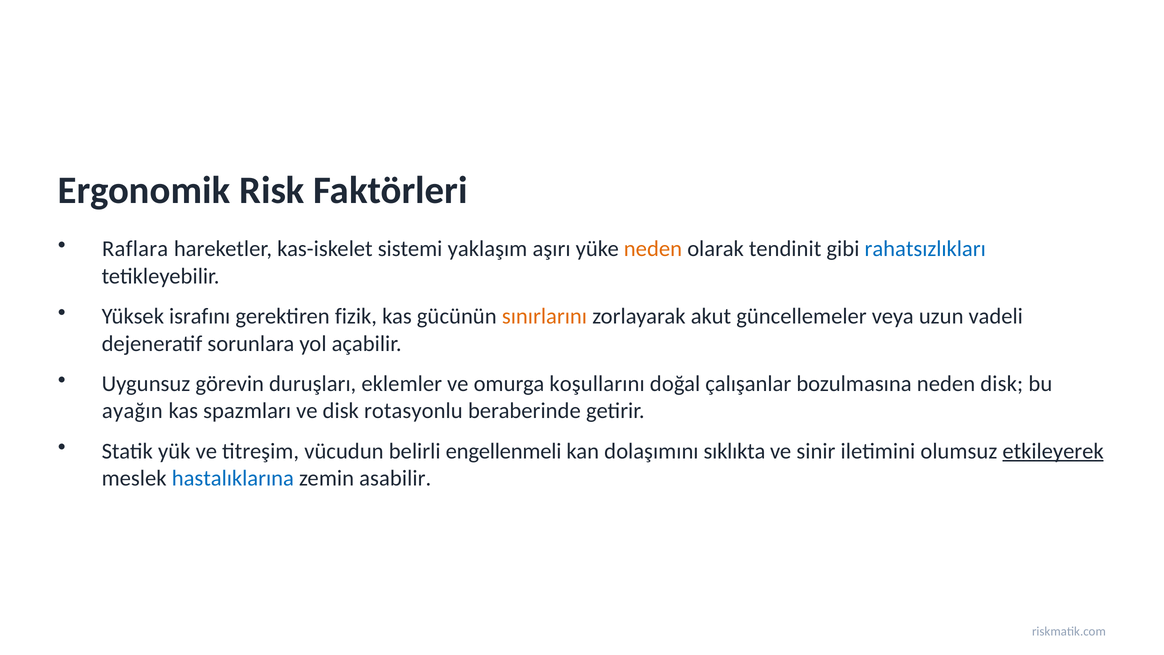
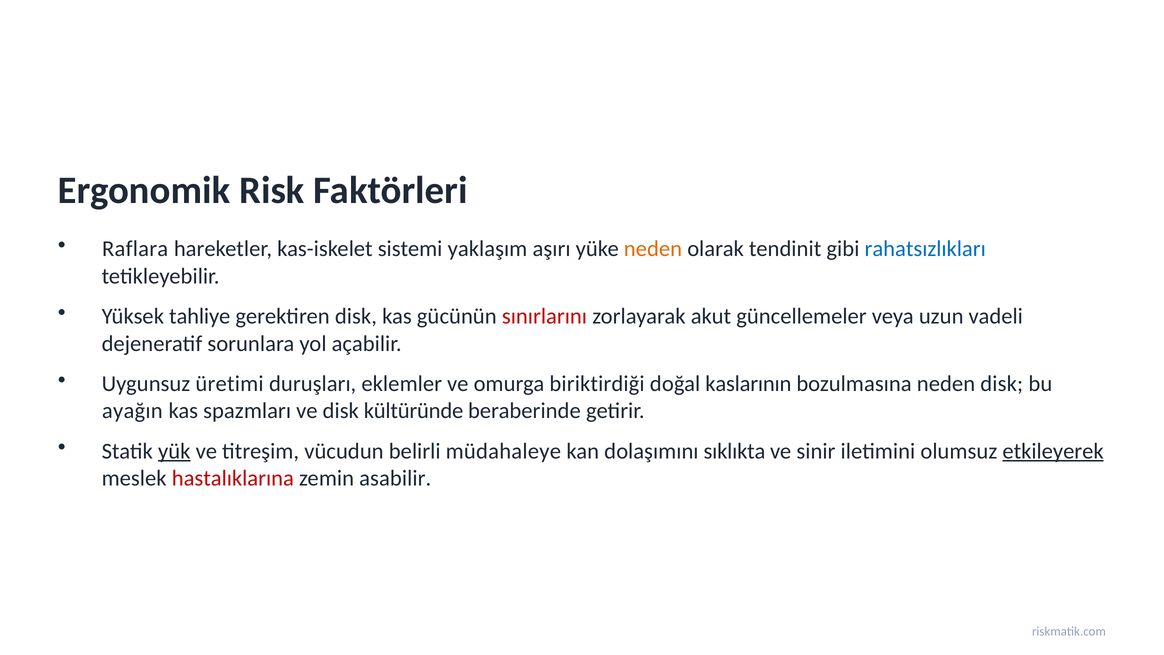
israfını: israfını -> tahliye (200, 316)
gerektiren fizik: fizik -> disk (356, 316)
sınırlarını colour: orange -> red (544, 316)
görevin: görevin -> üretimi (230, 384)
koşullarını: koşullarını -> biriktirdiği (597, 384)
çalışanlar: çalışanlar -> kaslarının (748, 384)
rotasyonlu: rotasyonlu -> kültüründe (414, 411)
yük underline: none -> present (174, 451)
engellenmeli: engellenmeli -> müdahaleye (503, 451)
hastalıklarına colour: blue -> red (233, 478)
